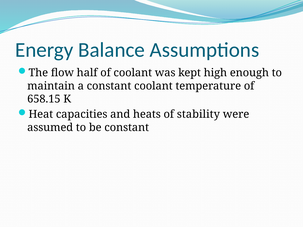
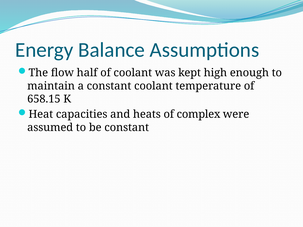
stability: stability -> complex (199, 115)
